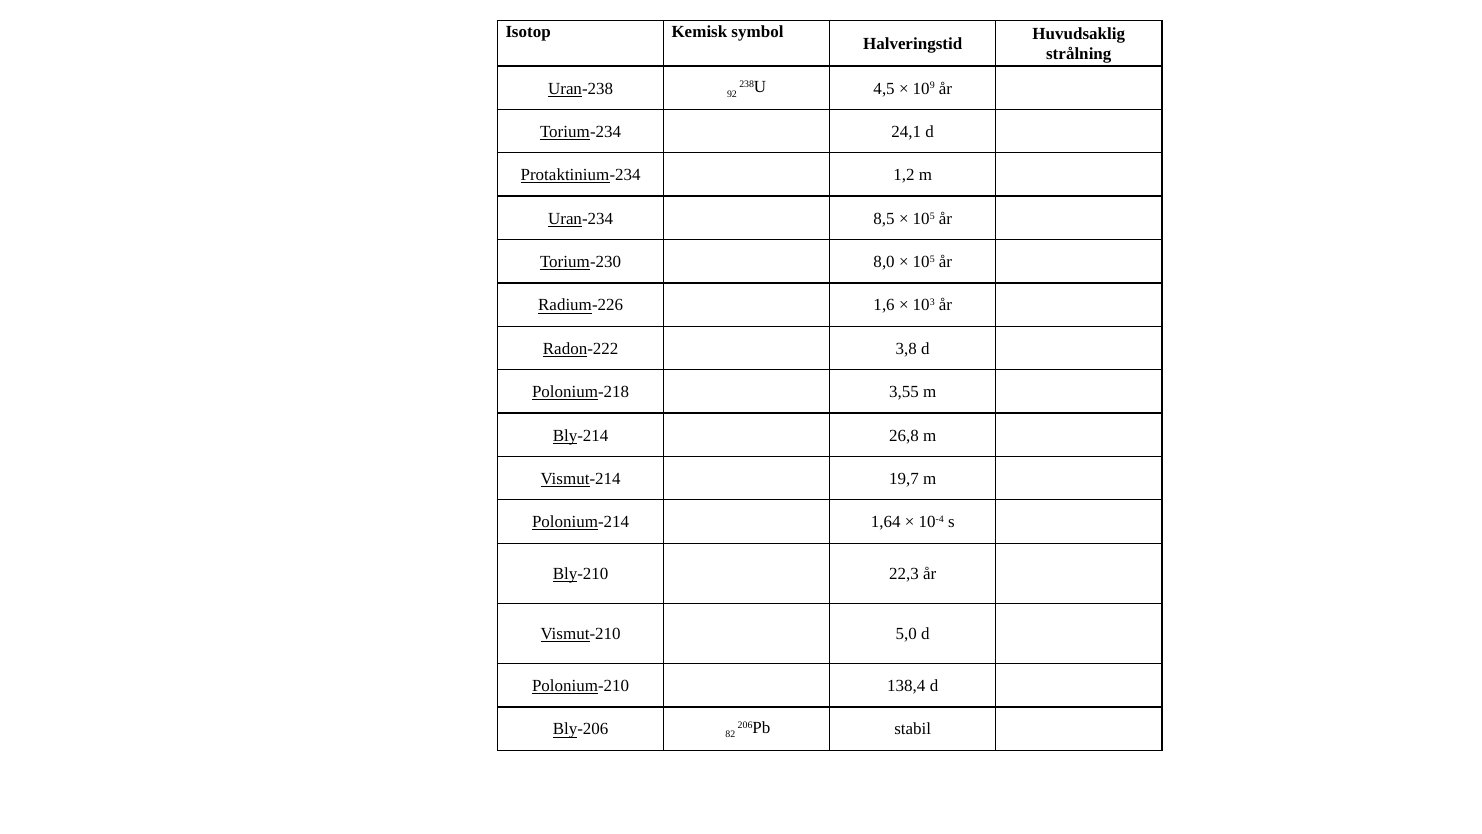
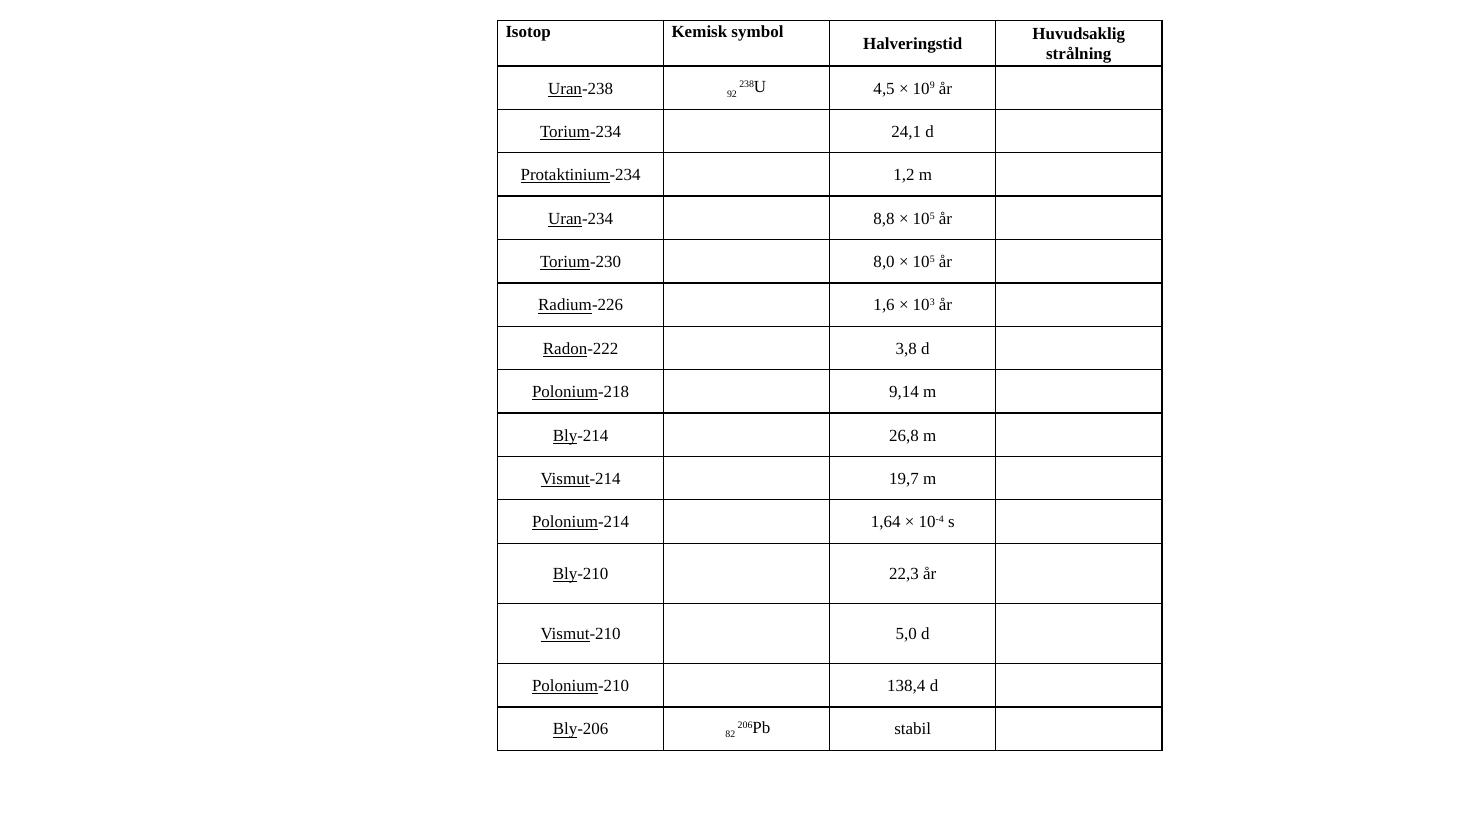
8,5: 8,5 -> 8,8 (884, 218)
3,55: 3,55 -> 9,14 (904, 392)
